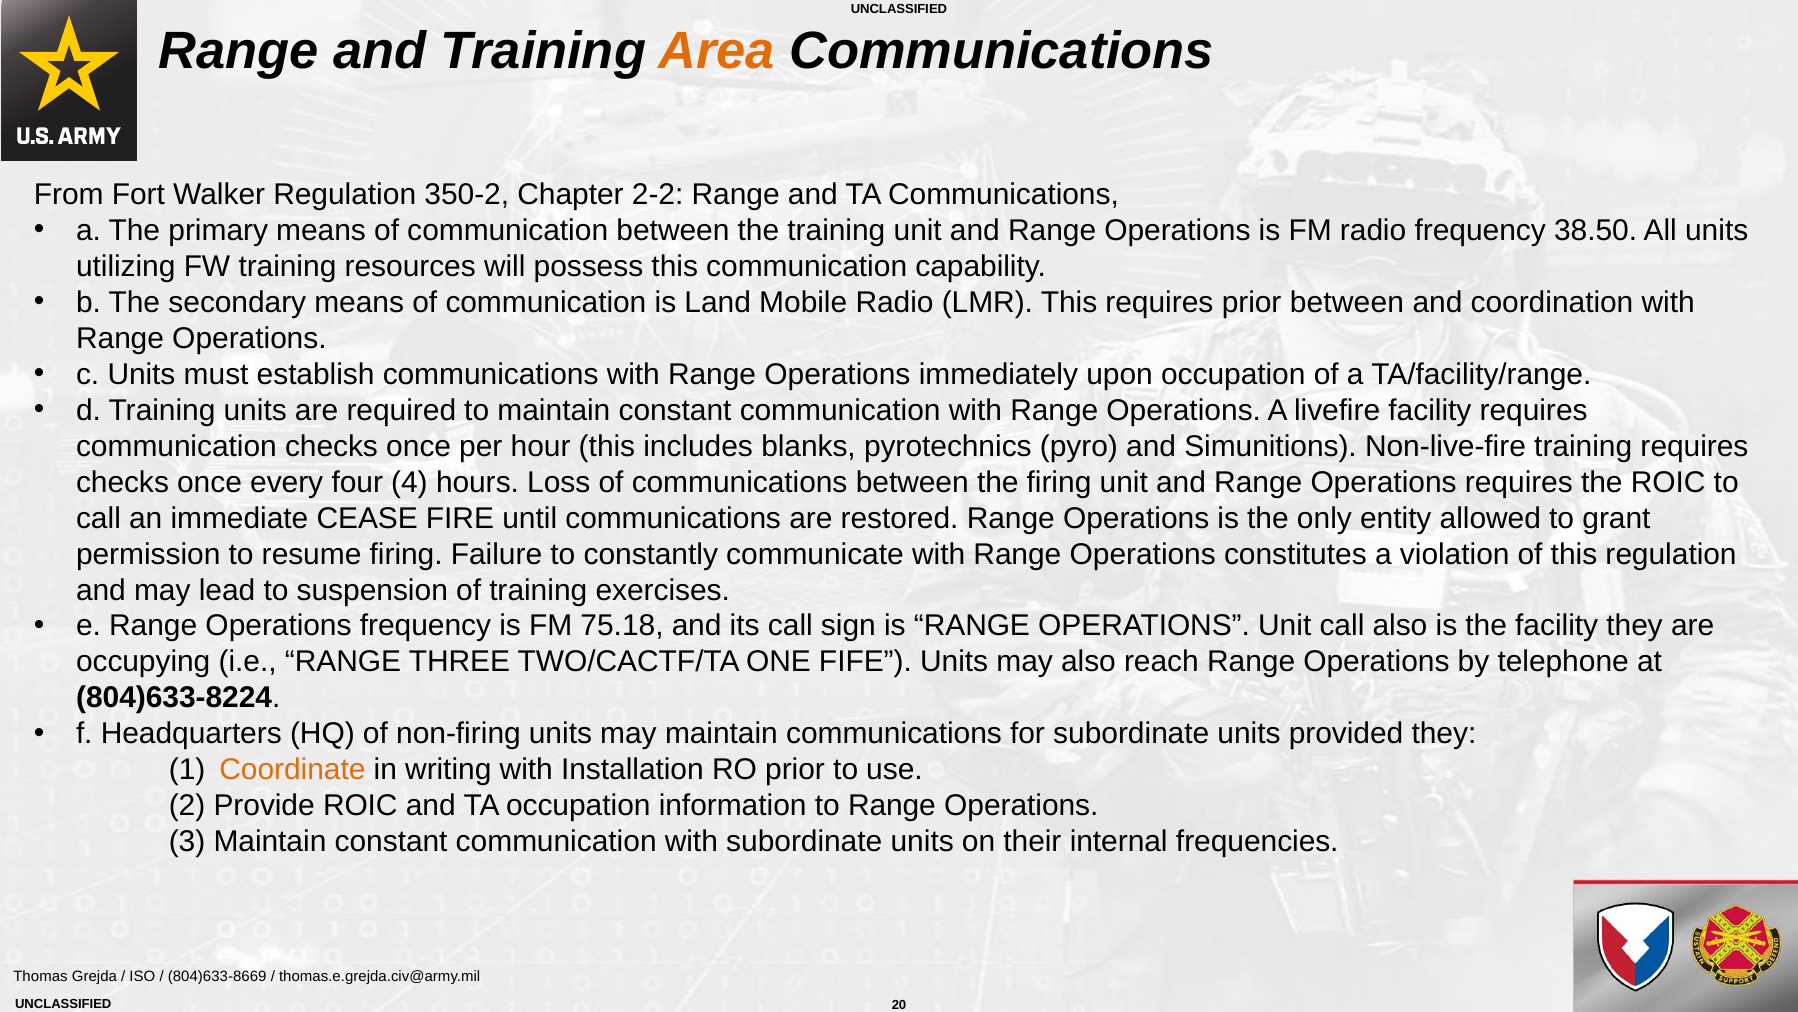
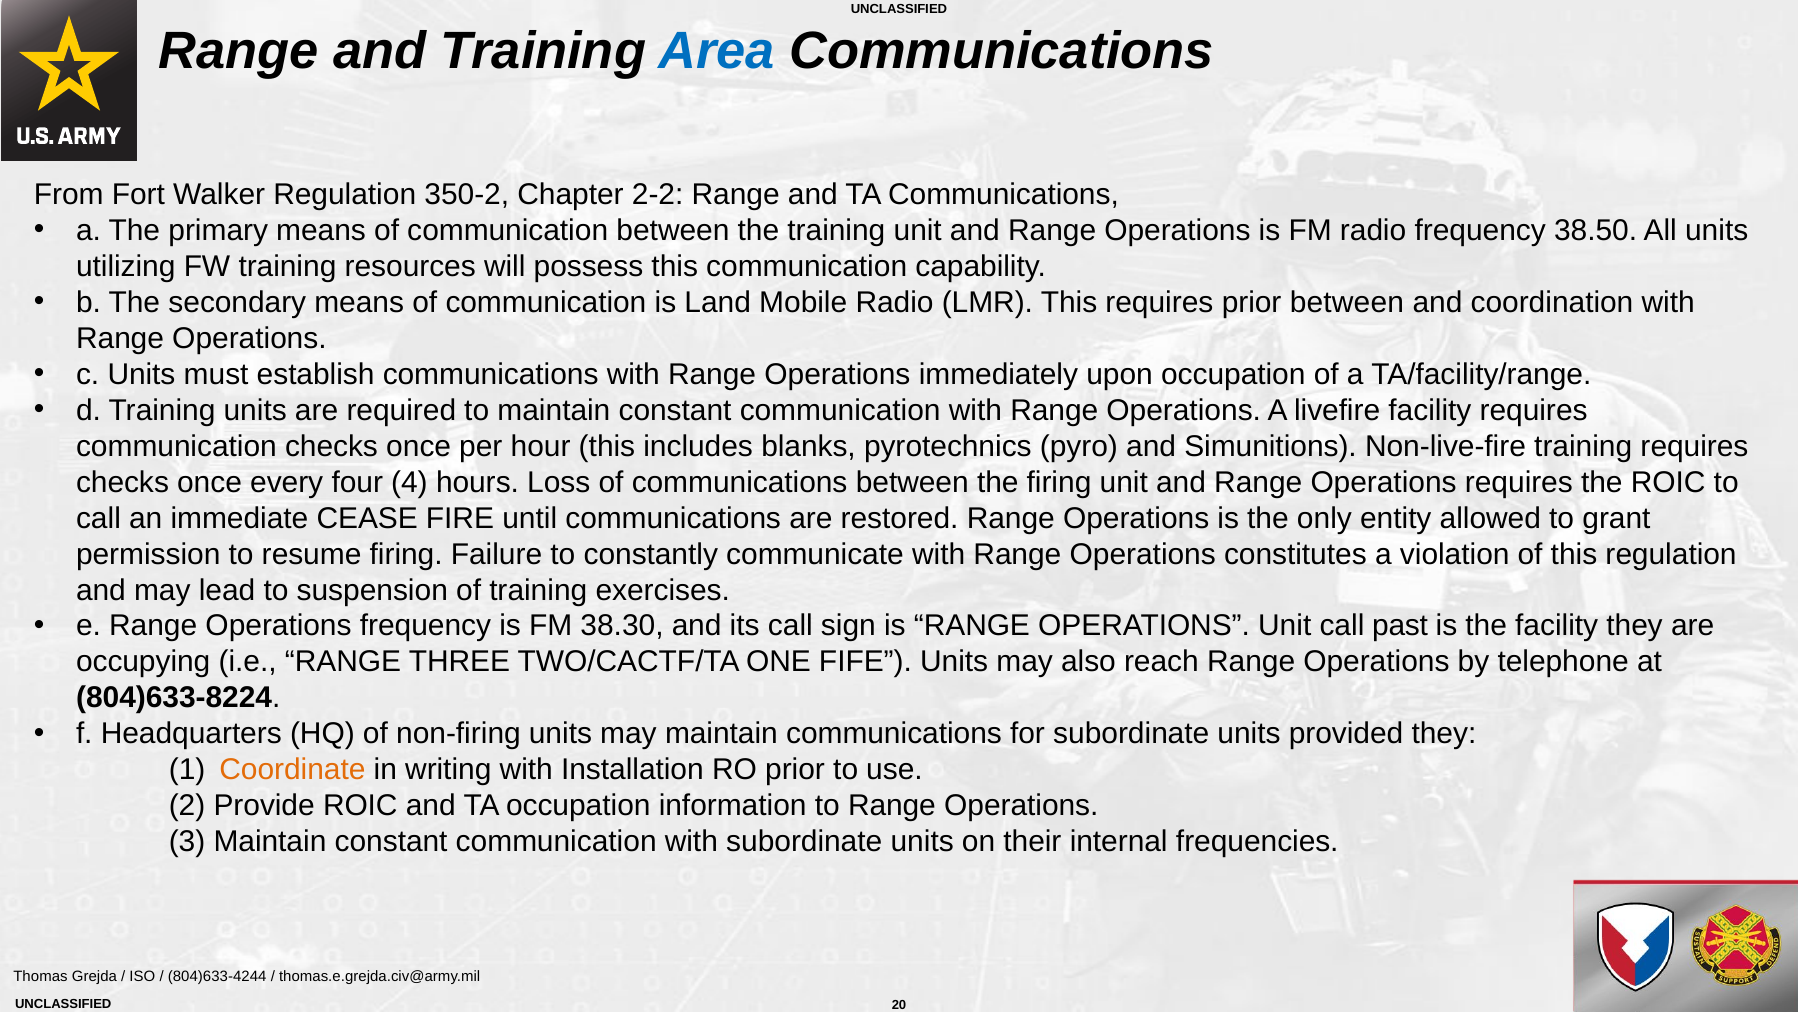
Area colour: orange -> blue (717, 51)
75.18: 75.18 -> 38.30 (622, 626)
call also: also -> past (1400, 626)
804)633-8669: 804)633-8669 -> 804)633-4244 (217, 976)
